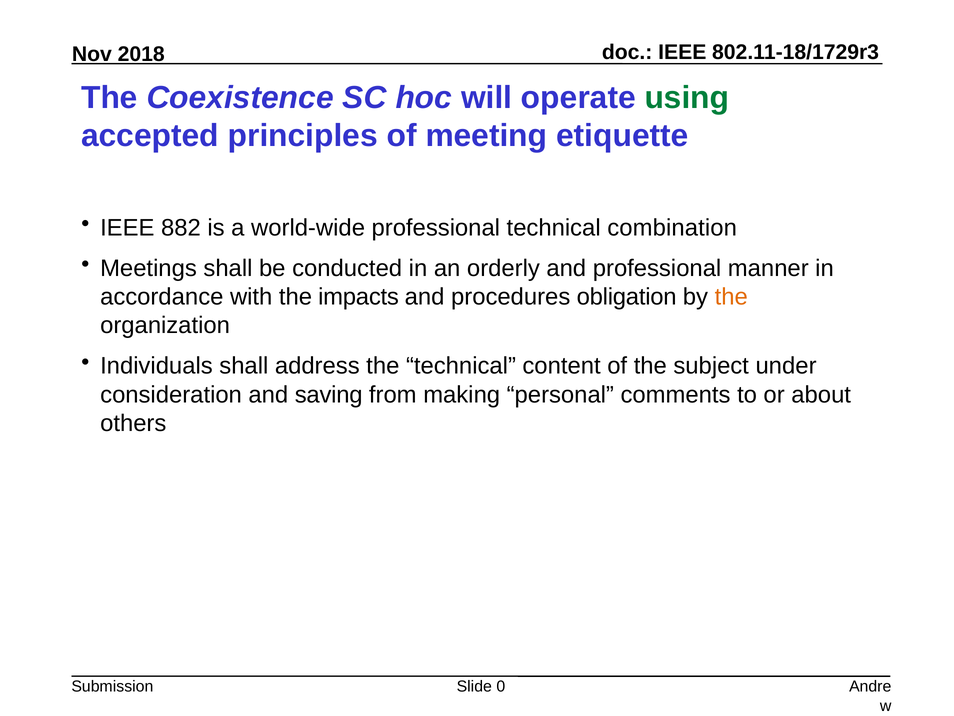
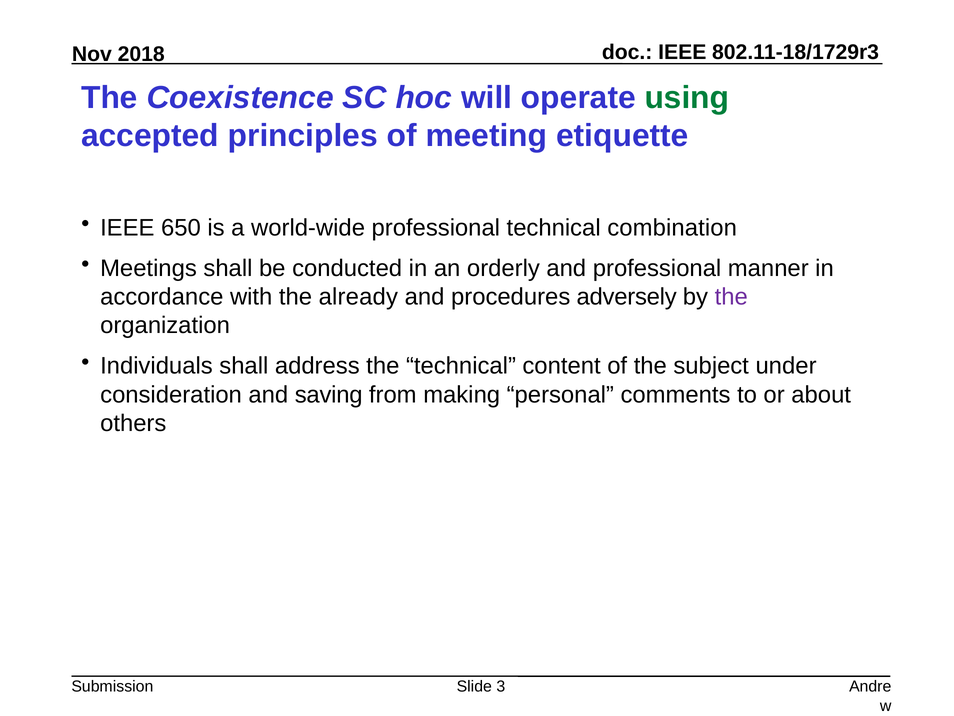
882: 882 -> 650 (181, 227)
impacts: impacts -> already (358, 297)
obligation: obligation -> adversely (627, 297)
the colour: orange -> purple (731, 297)
0: 0 -> 3 (501, 686)
